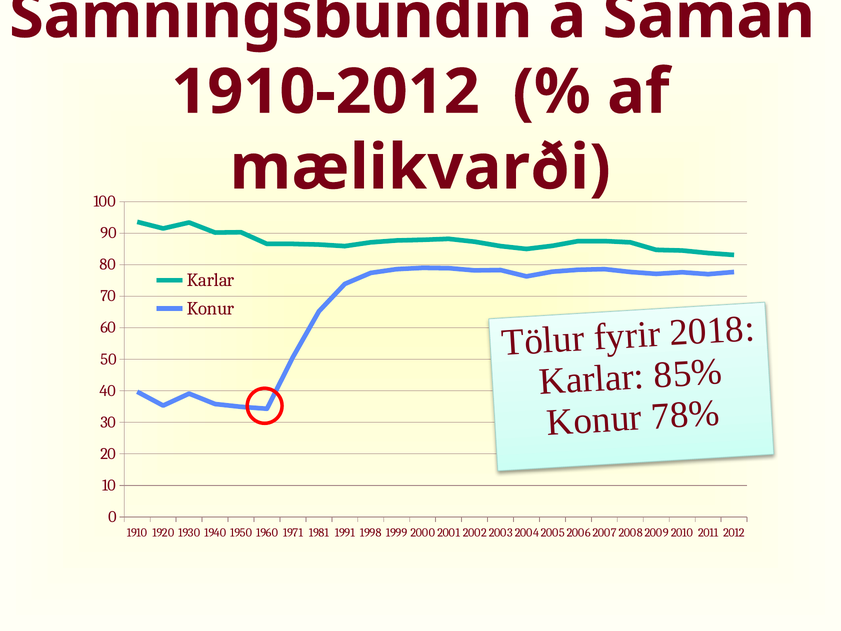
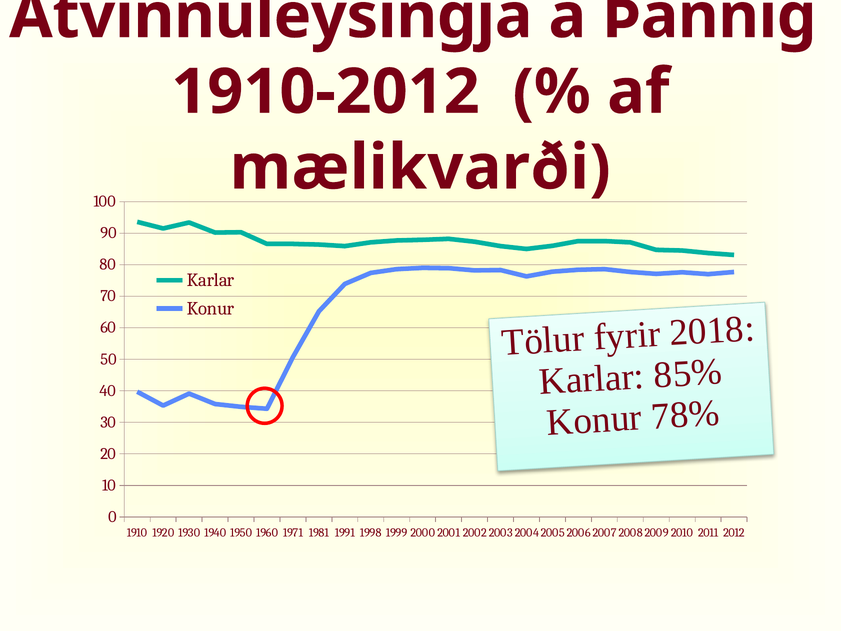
Samningsbundin: Samningsbundin -> Atvinnuleysingja (271, 16)
Saman: Saman -> Þannig (709, 16)
